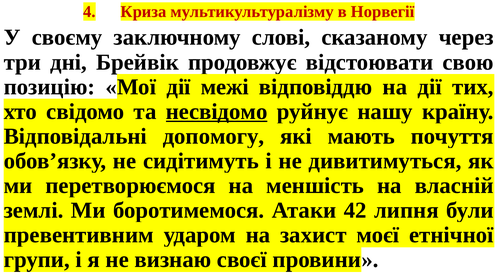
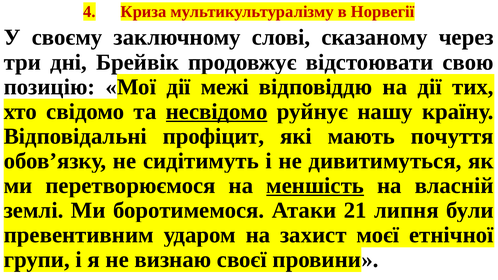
допомогу: допомогу -> профіцит (214, 136)
меншість underline: none -> present (315, 186)
42: 42 -> 21 (355, 210)
